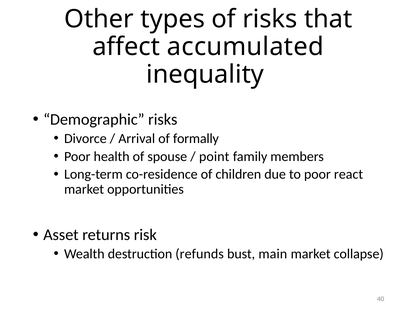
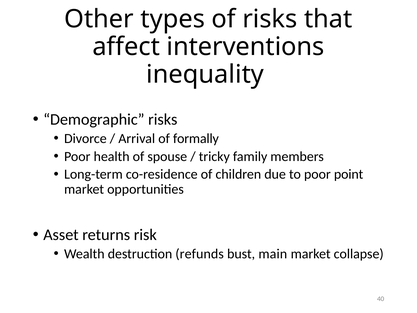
accumulated: accumulated -> interventions (245, 47)
point: point -> tricky (214, 156)
react: react -> point (349, 174)
